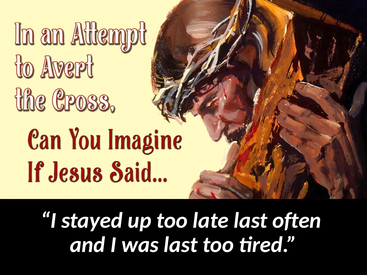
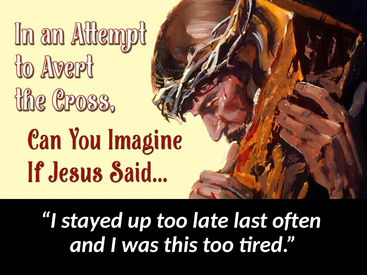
was last: last -> this (181, 245)
